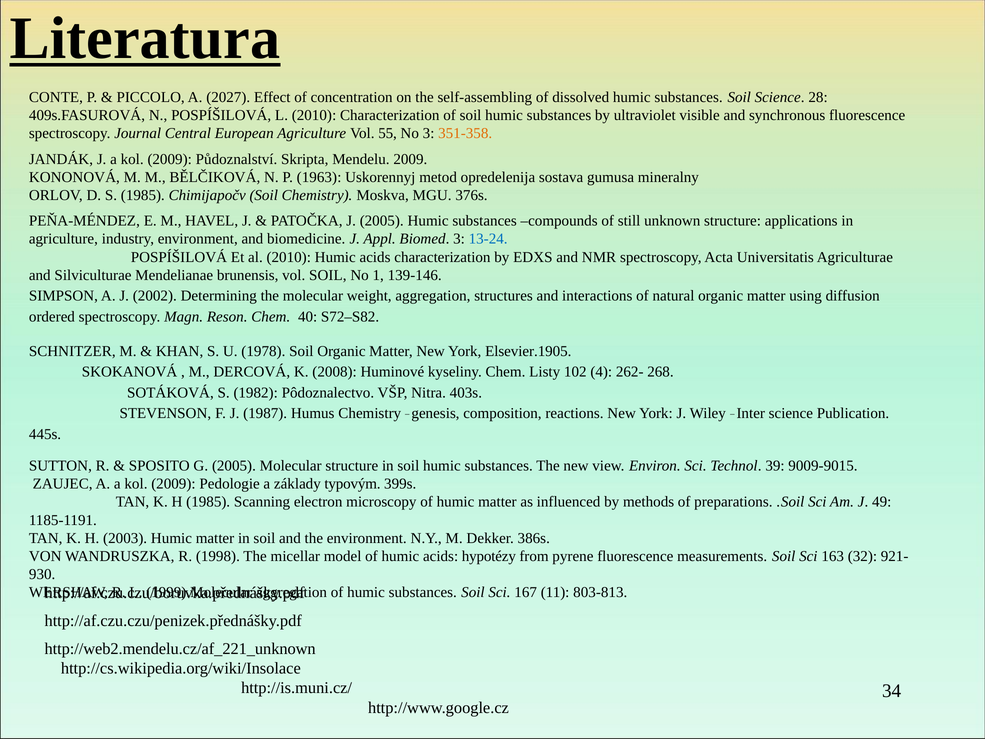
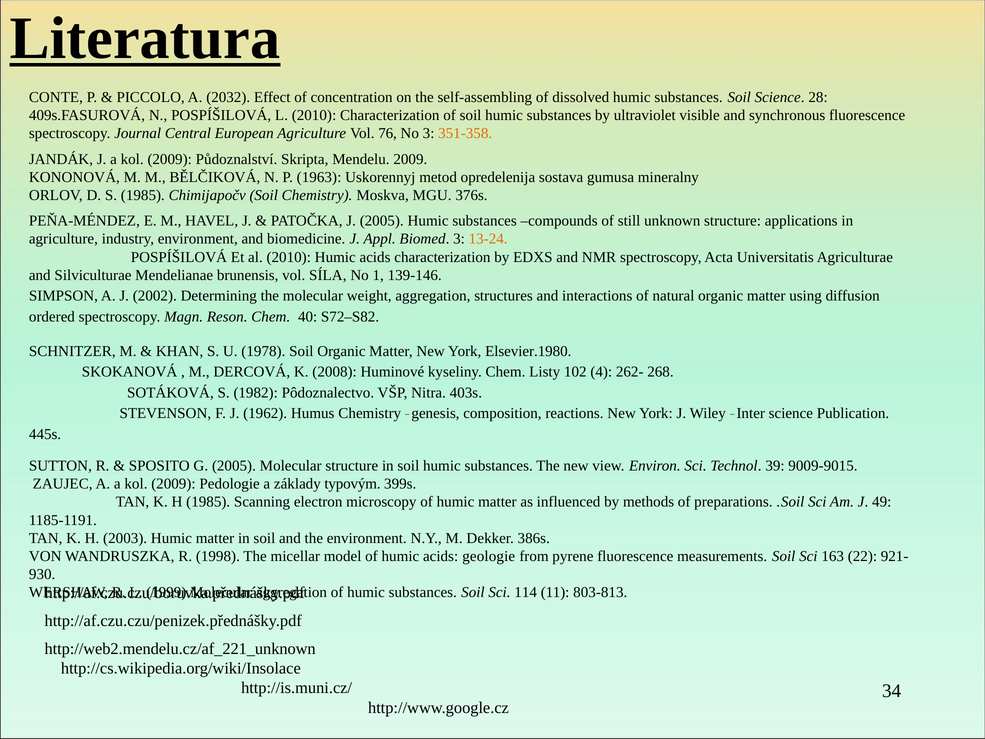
2027: 2027 -> 2032 (228, 97)
55: 55 -> 76 (388, 133)
13-24 colour: blue -> orange (488, 239)
vol SOIL: SOIL -> SÍLA (328, 275)
Elsevier.1905: Elsevier.1905 -> Elsevier.1980 (528, 351)
1987: 1987 -> 1962 (265, 413)
hypotézy: hypotézy -> geologie (489, 556)
32: 32 -> 22 (862, 556)
167: 167 -> 114 (526, 592)
